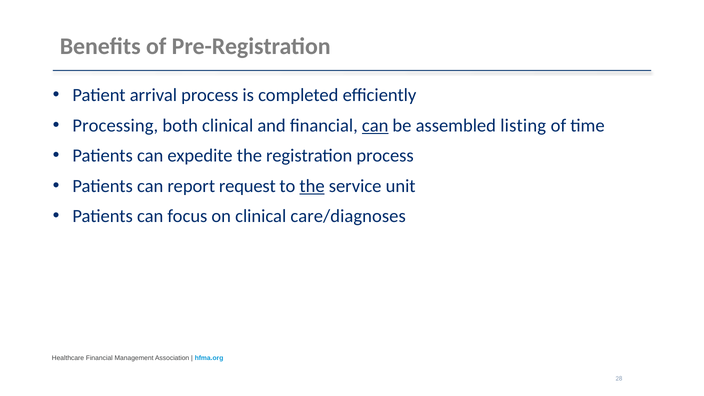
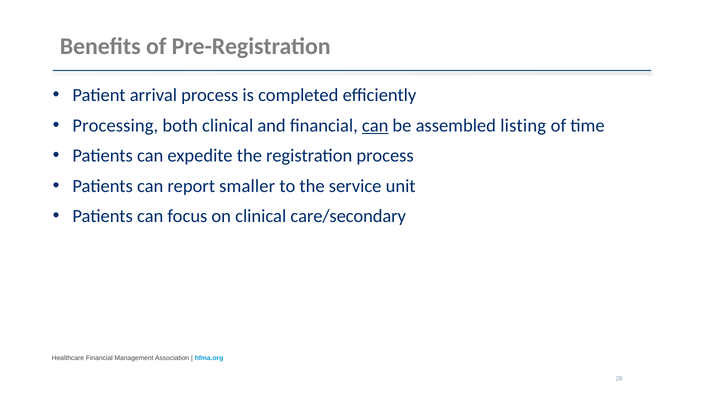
request: request -> smaller (247, 186)
the underline: present -> none (312, 186)
care/diagnoses: care/diagnoses -> care/secondary (348, 216)
